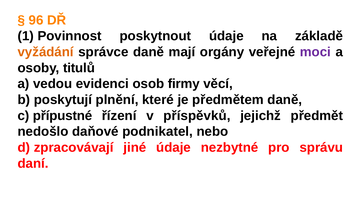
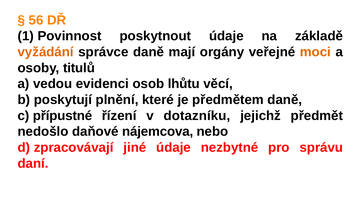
96: 96 -> 56 (36, 20)
moci colour: purple -> orange (315, 52)
firmy: firmy -> lhůtu (184, 84)
příspěvků: příspěvků -> dotazníku (197, 116)
podnikatel: podnikatel -> nájemcova (158, 132)
